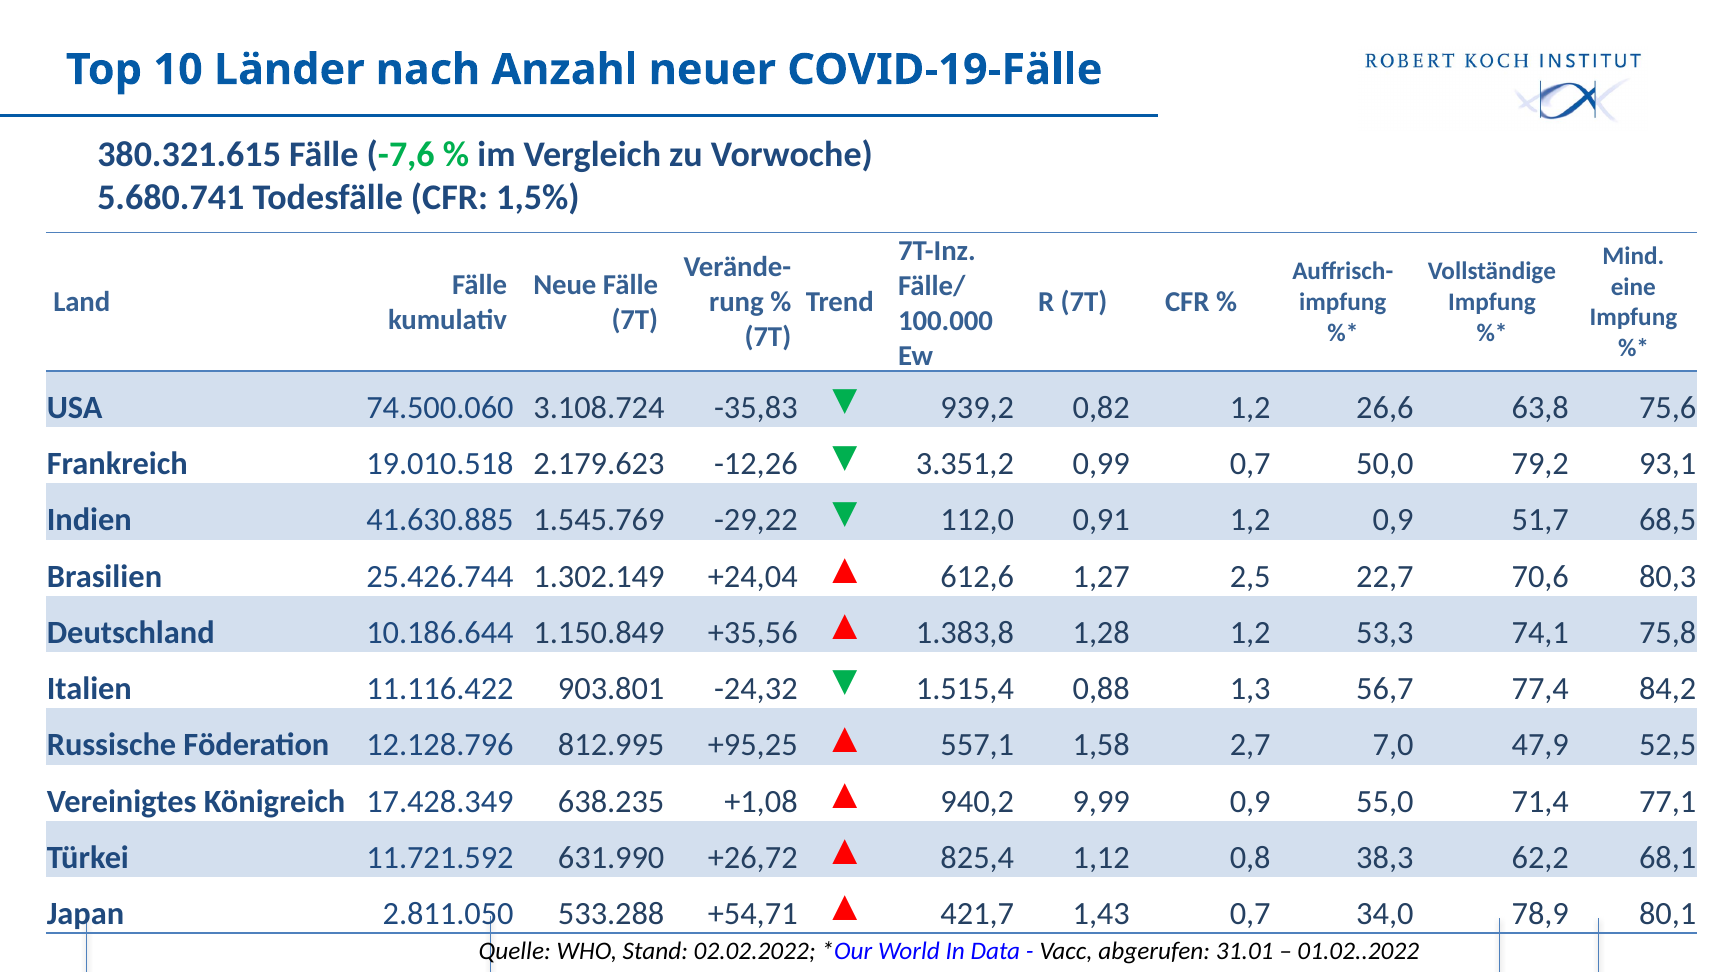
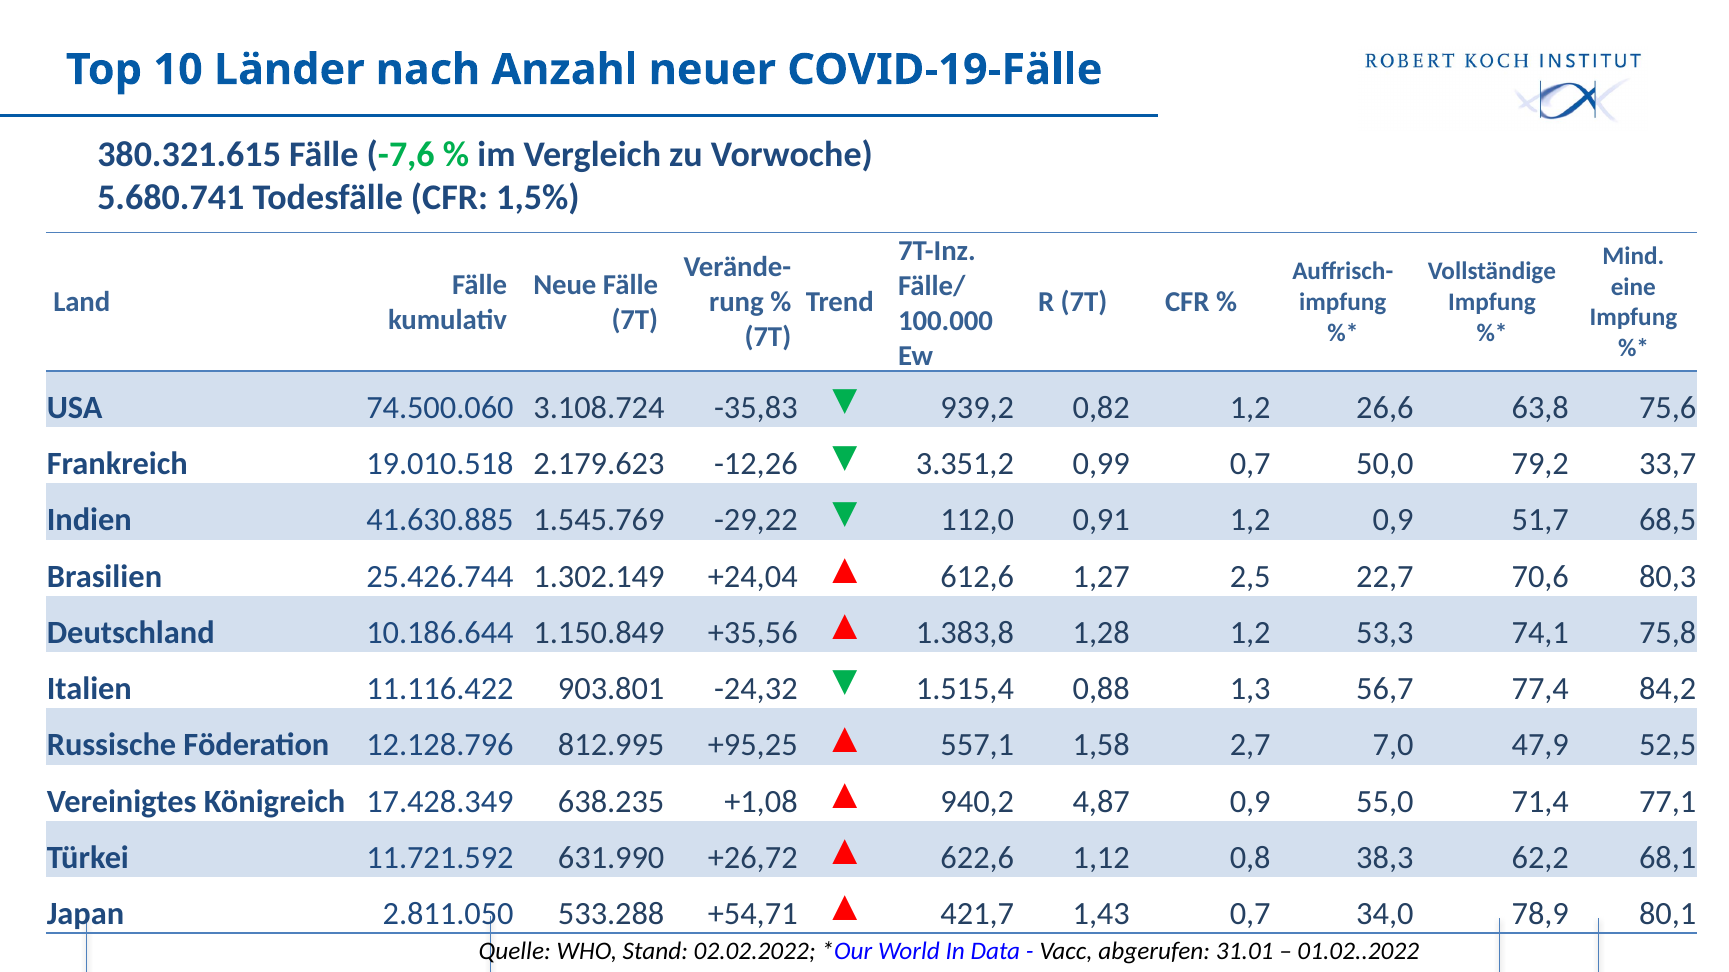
93,1: 93,1 -> 33,7 (1668, 464)
9,99: 9,99 -> 4,87 (1101, 802)
825,4: 825,4 -> 622,6 (977, 858)
